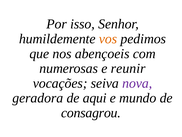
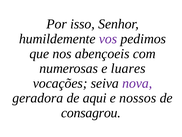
vos colour: orange -> purple (108, 39)
reunir: reunir -> luares (128, 68)
mundo: mundo -> nossos (138, 98)
